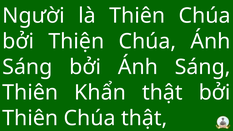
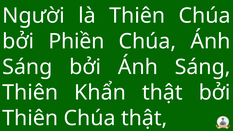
Thiện: Thiện -> Phiền (76, 41)
